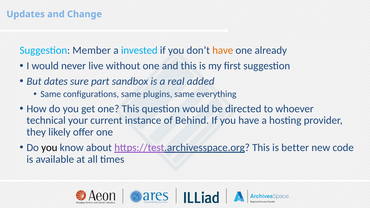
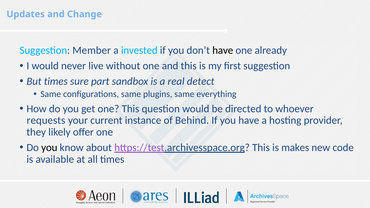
have colour: orange -> black (223, 50)
But dates: dates -> times (56, 81)
added: added -> detect (201, 81)
technical: technical -> requests (46, 120)
better: better -> makes (295, 148)
